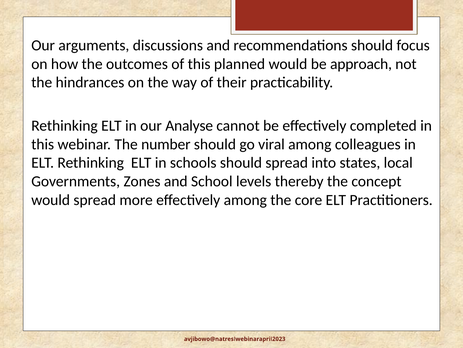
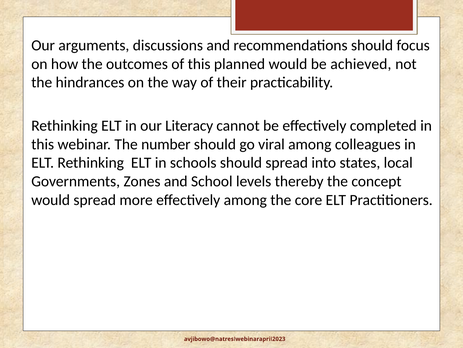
approach: approach -> achieved (361, 64)
Analyse: Analyse -> Literacy (189, 125)
